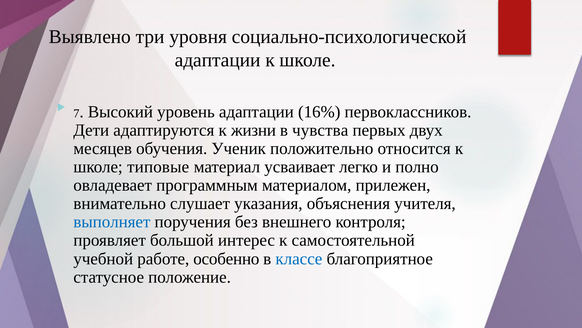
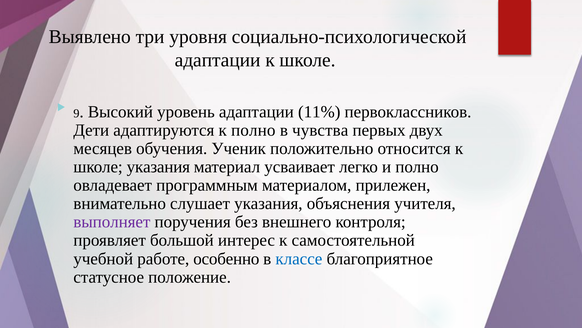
7: 7 -> 9 (76, 113)
16%: 16% -> 11% (319, 112)
к жизни: жизни -> полно (253, 130)
школе типовые: типовые -> указания (158, 167)
выполняет colour: blue -> purple (112, 222)
